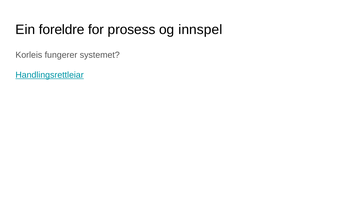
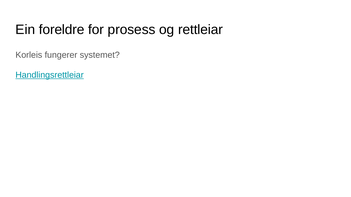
innspel: innspel -> rettleiar (200, 30)
